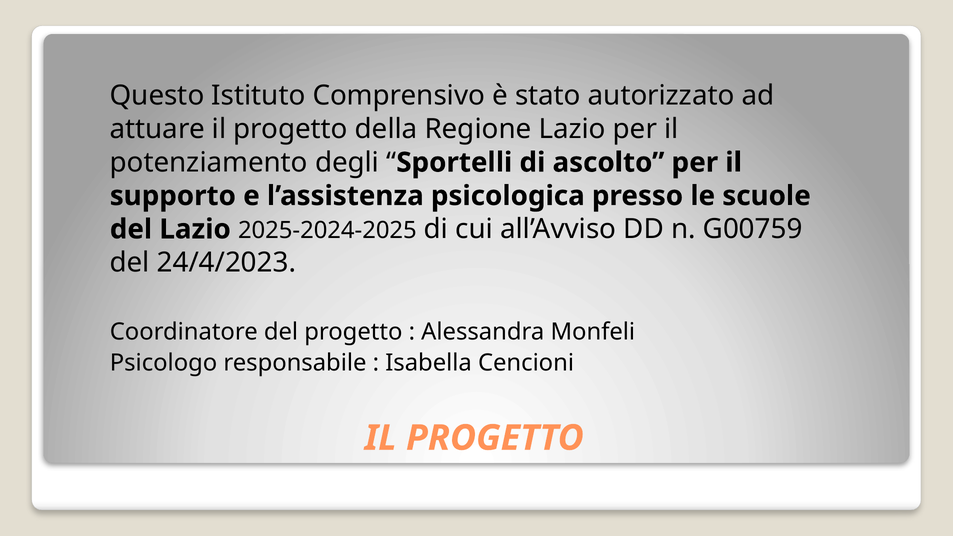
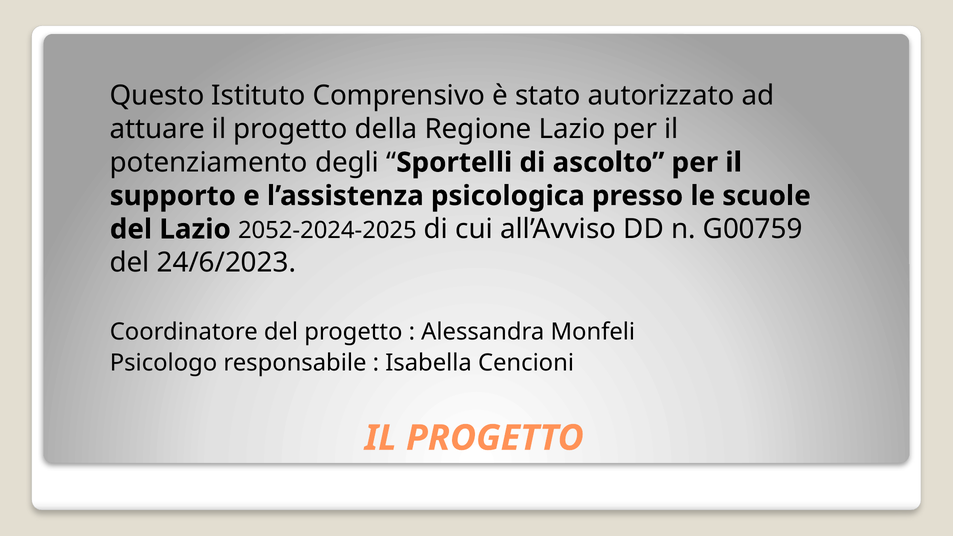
2025-2024-2025: 2025-2024-2025 -> 2052-2024-2025 (327, 231)
24/4/2023: 24/4/2023 -> 24/6/2023 (226, 263)
